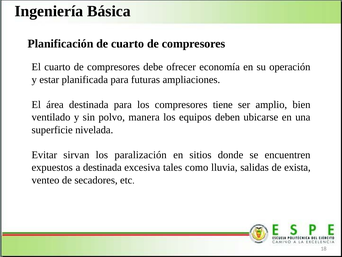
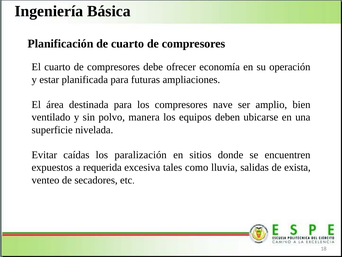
tiene: tiene -> nave (223, 104)
sirvan: sirvan -> caídas (76, 155)
a destinada: destinada -> requerida (102, 167)
